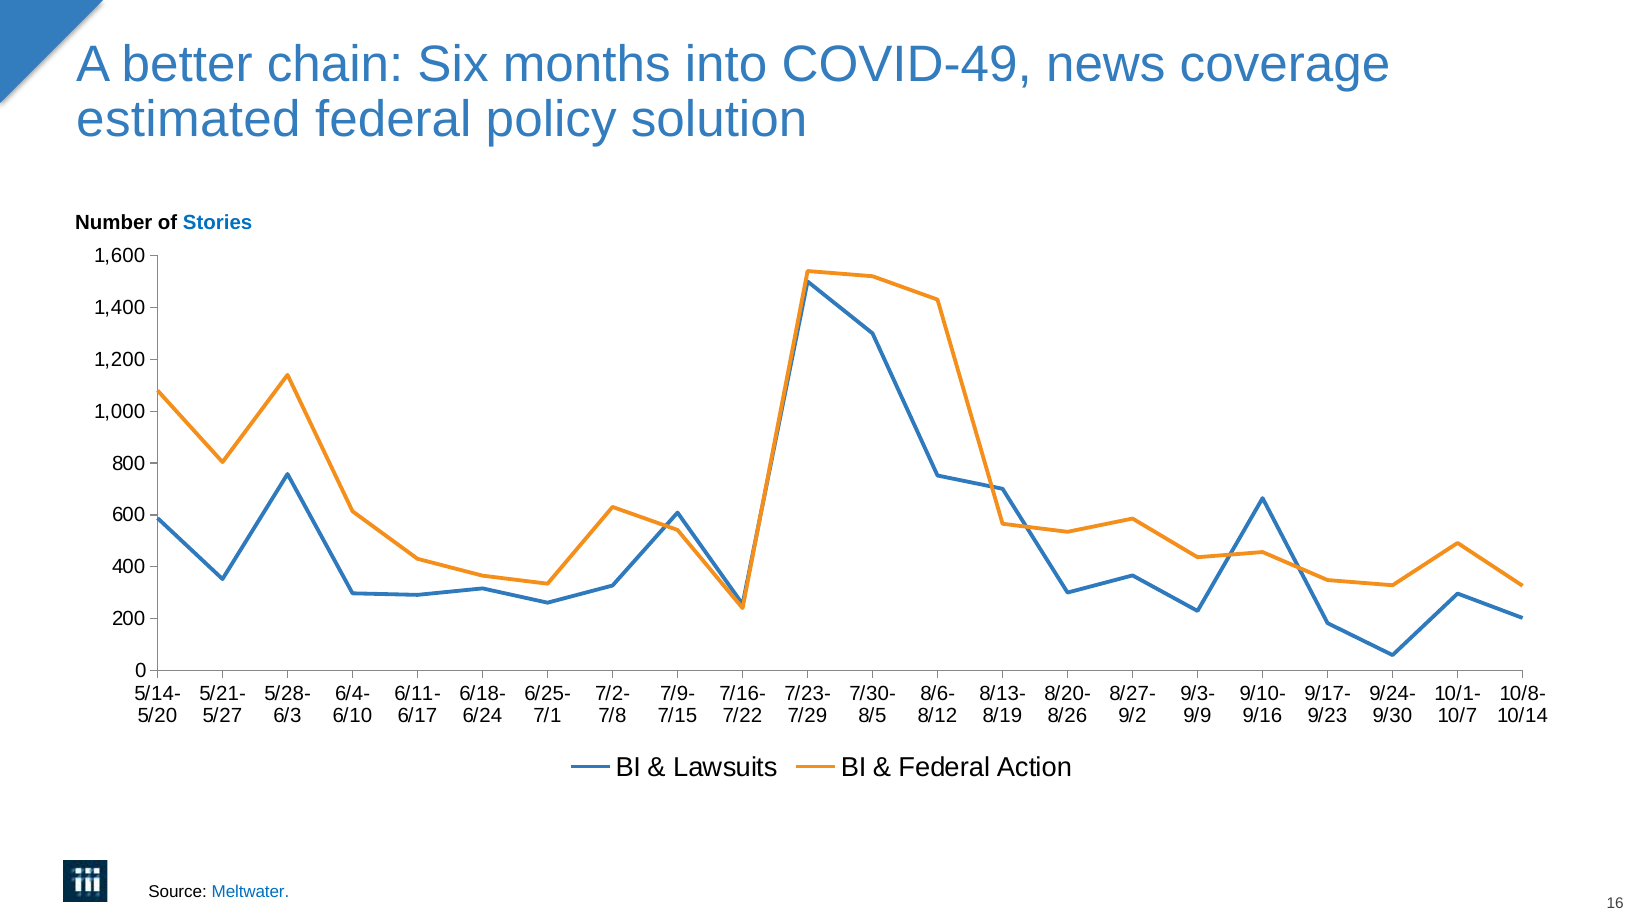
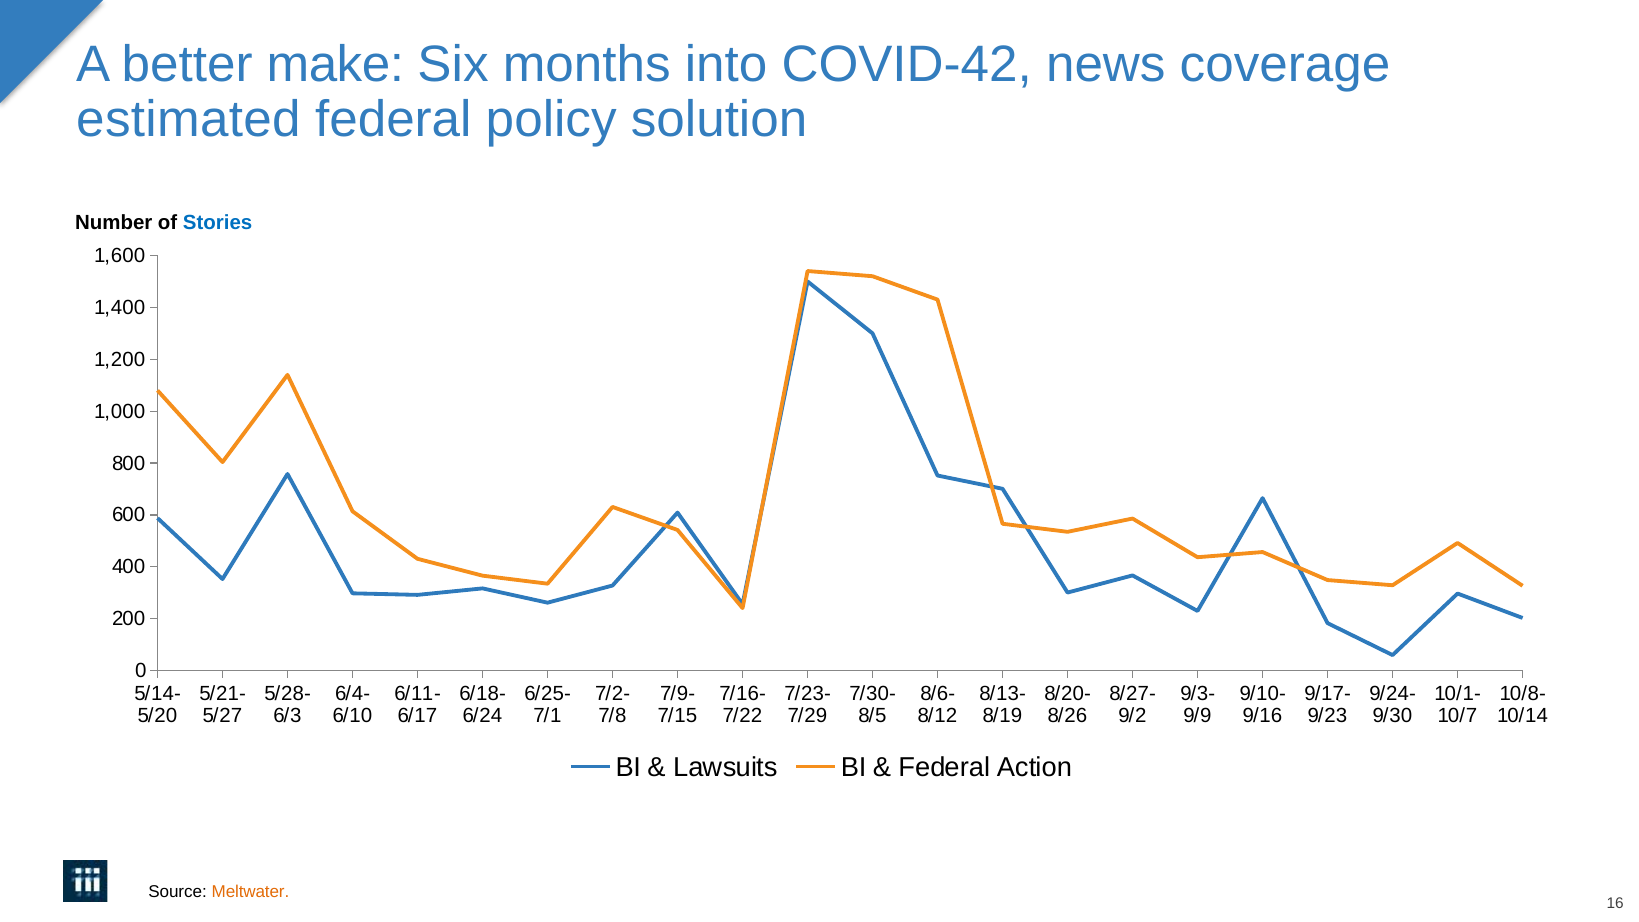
chain: chain -> make (335, 65)
COVID-49: COVID-49 -> COVID-42 (907, 65)
Meltwater colour: blue -> orange (250, 892)
